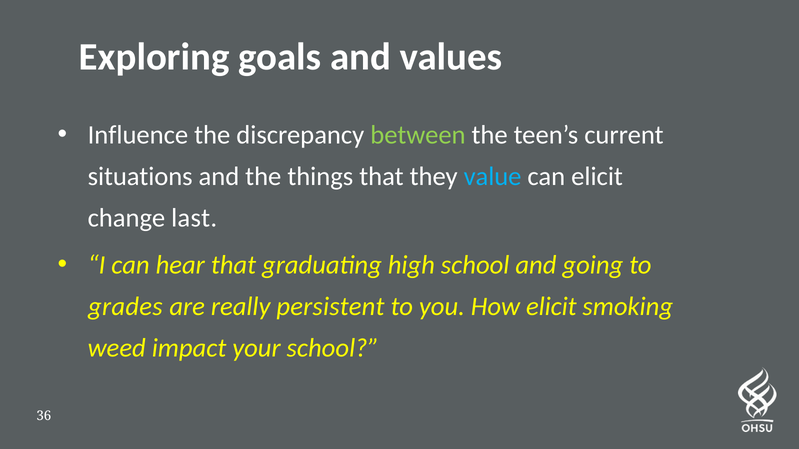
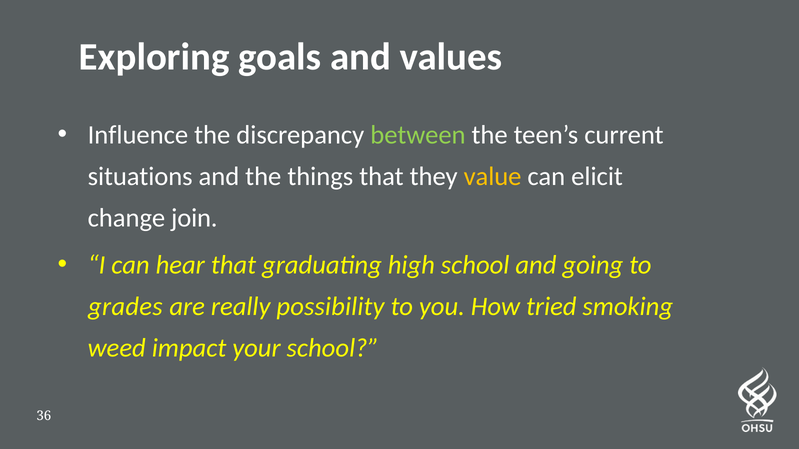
value colour: light blue -> yellow (493, 177)
last: last -> join (194, 218)
persistent: persistent -> possibility (331, 307)
How elicit: elicit -> tried (551, 307)
